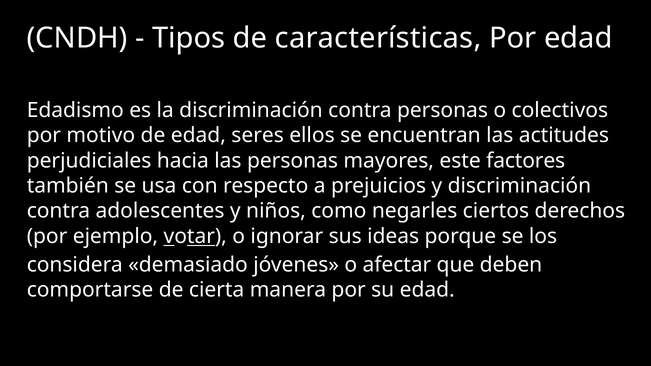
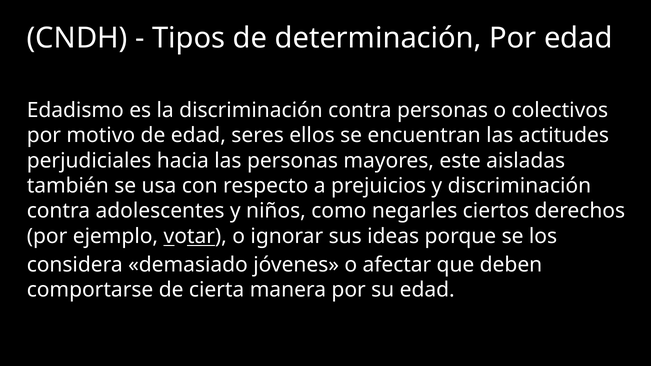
características: características -> determinación (378, 38)
factores: factores -> aisladas (526, 161)
